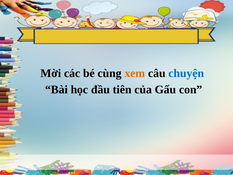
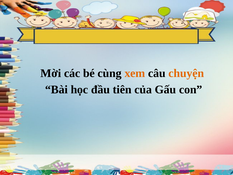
chuyện colour: blue -> orange (186, 73)
